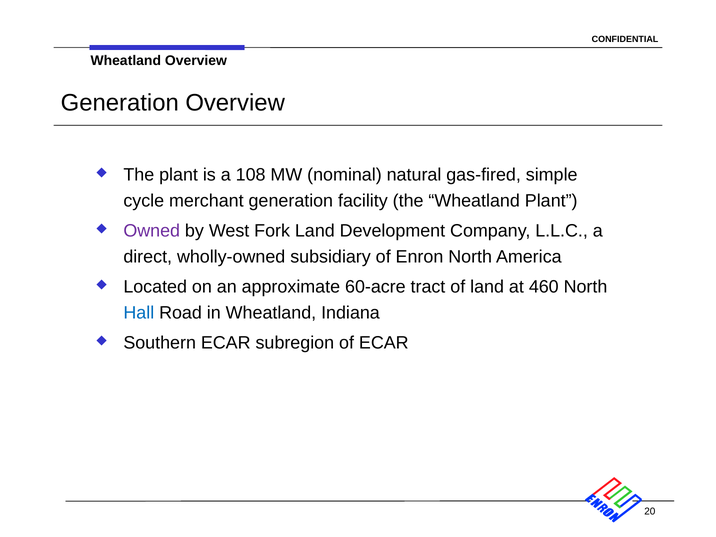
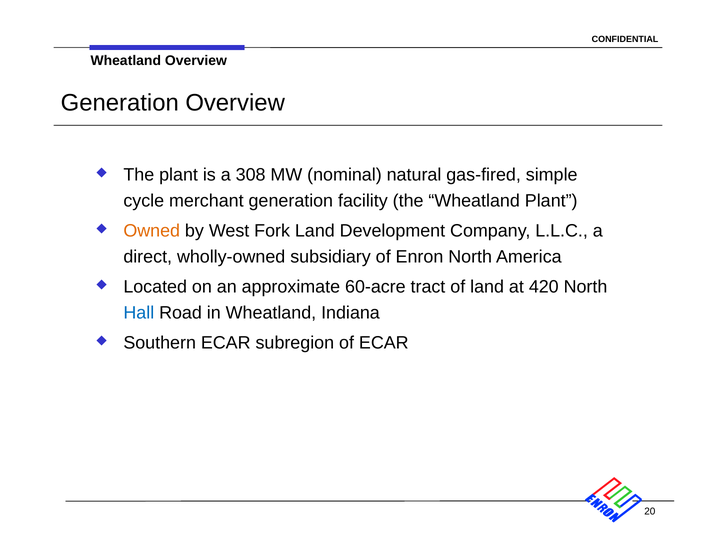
108: 108 -> 308 (251, 175)
Owned colour: purple -> orange (152, 231)
460: 460 -> 420 (544, 287)
